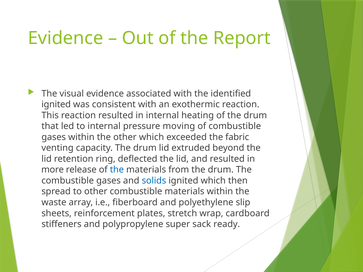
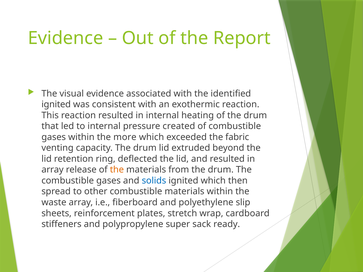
moving: moving -> created (179, 126)
the other: other -> more (125, 137)
more: more -> array (53, 170)
the colour: blue -> orange (117, 170)
